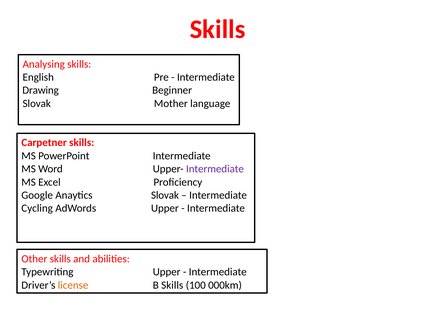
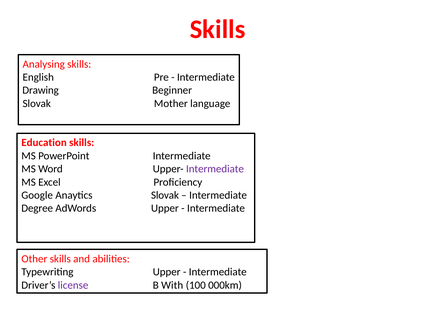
Carpetner: Carpetner -> Education (44, 143)
Cycling: Cycling -> Degree (37, 209)
license colour: orange -> purple (73, 286)
B Skills: Skills -> With (172, 286)
